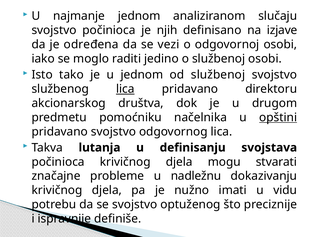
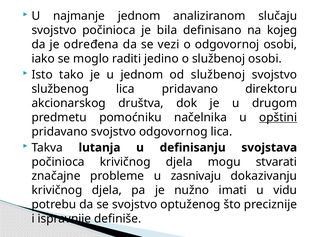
njih: njih -> bila (167, 30)
izjave: izjave -> kojeg (282, 30)
lica underline: present -> none (125, 89)
nadležnu: nadležnu -> zasnivaju (196, 176)
